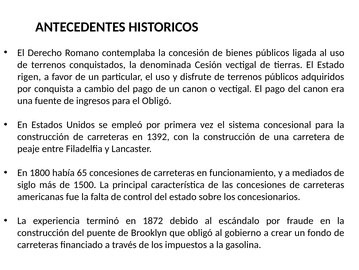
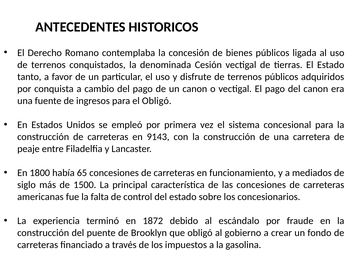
rigen: rigen -> tanto (29, 77)
1392: 1392 -> 9143 (158, 136)
